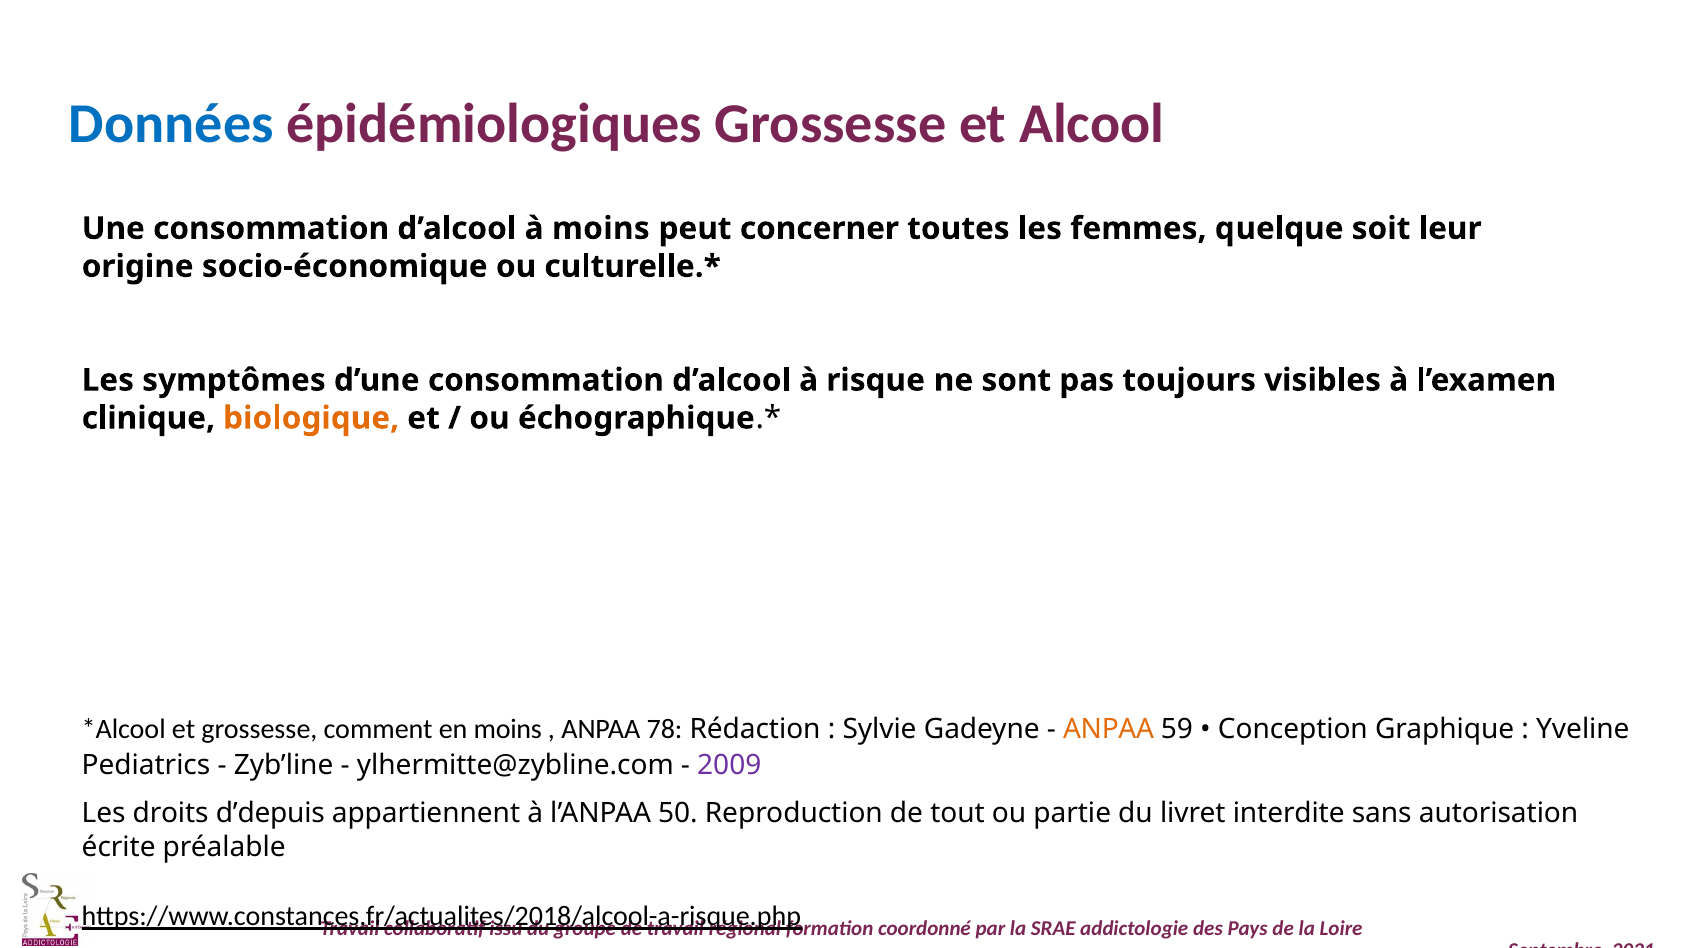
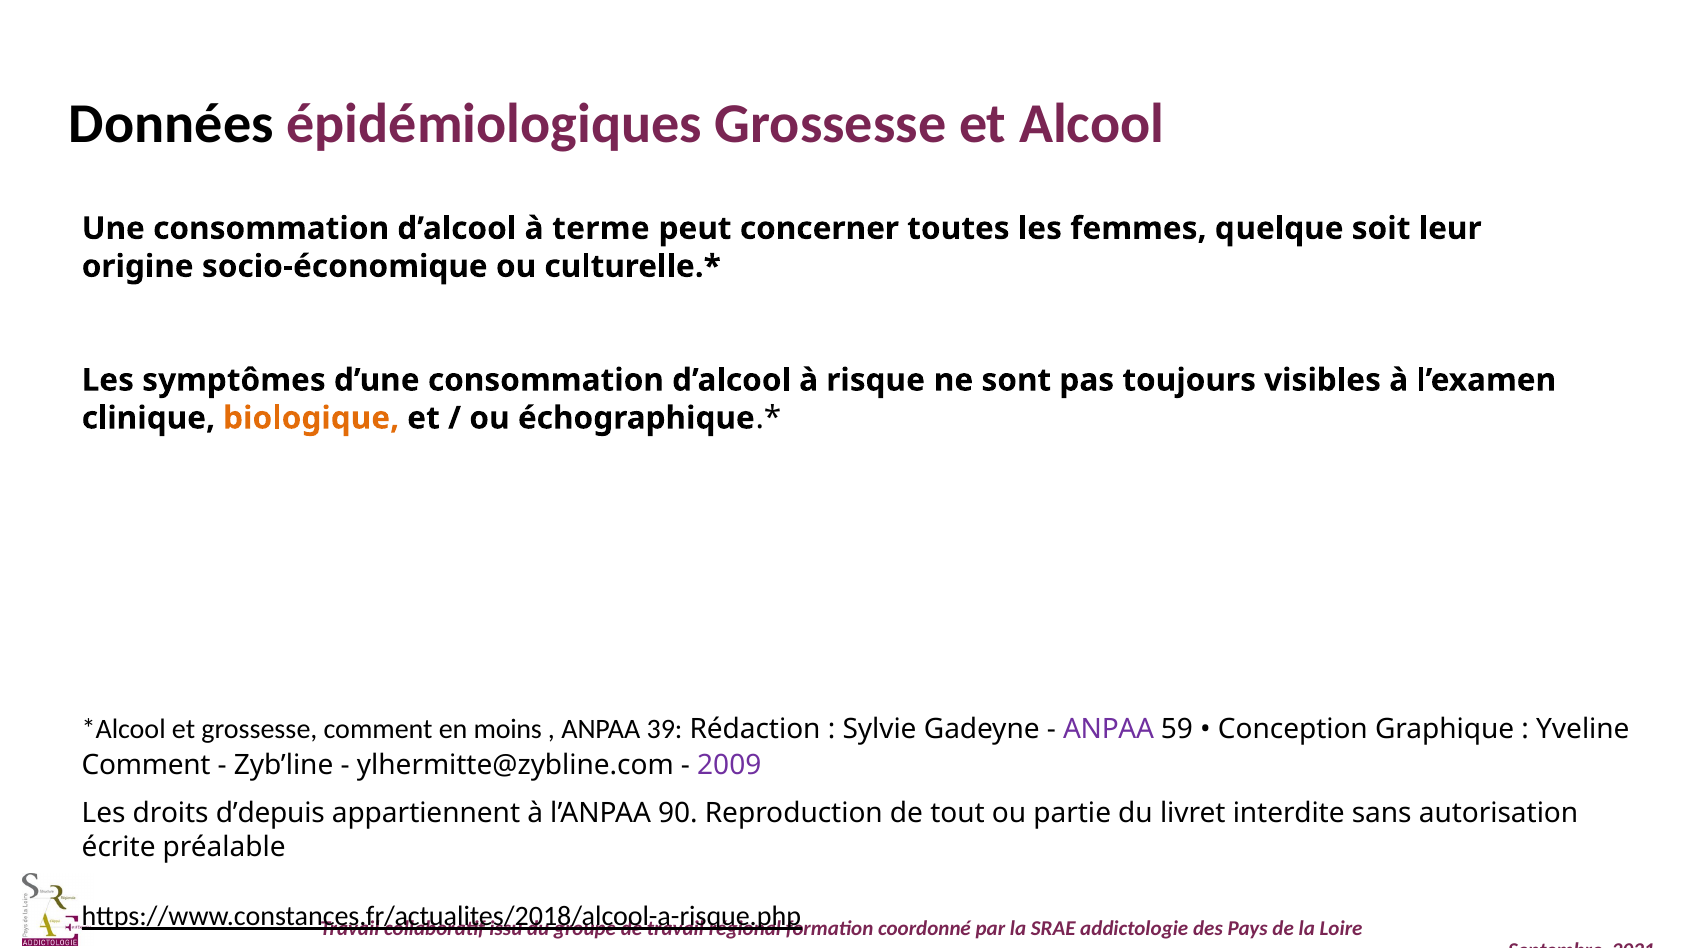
Données colour: blue -> black (171, 124)
à moins: moins -> terme (601, 228)
78: 78 -> 39 (665, 730)
ANPAA colour: orange -> purple (1109, 730)
Pediatrics: Pediatrics -> Comment (146, 765)
50: 50 -> 90 (678, 813)
